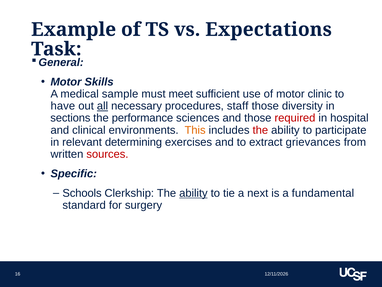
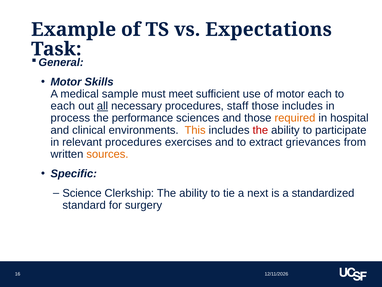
motor clinic: clinic -> each (320, 94)
have: have -> each (63, 106)
those diversity: diversity -> includes (302, 106)
sections: sections -> process (70, 118)
required colour: red -> orange (295, 118)
relevant determining: determining -> procedures (133, 142)
sources colour: red -> orange (107, 154)
Schools: Schools -> Science (82, 193)
ability underline: present -> none (193, 193)
fundamental: fundamental -> standardized (323, 193)
